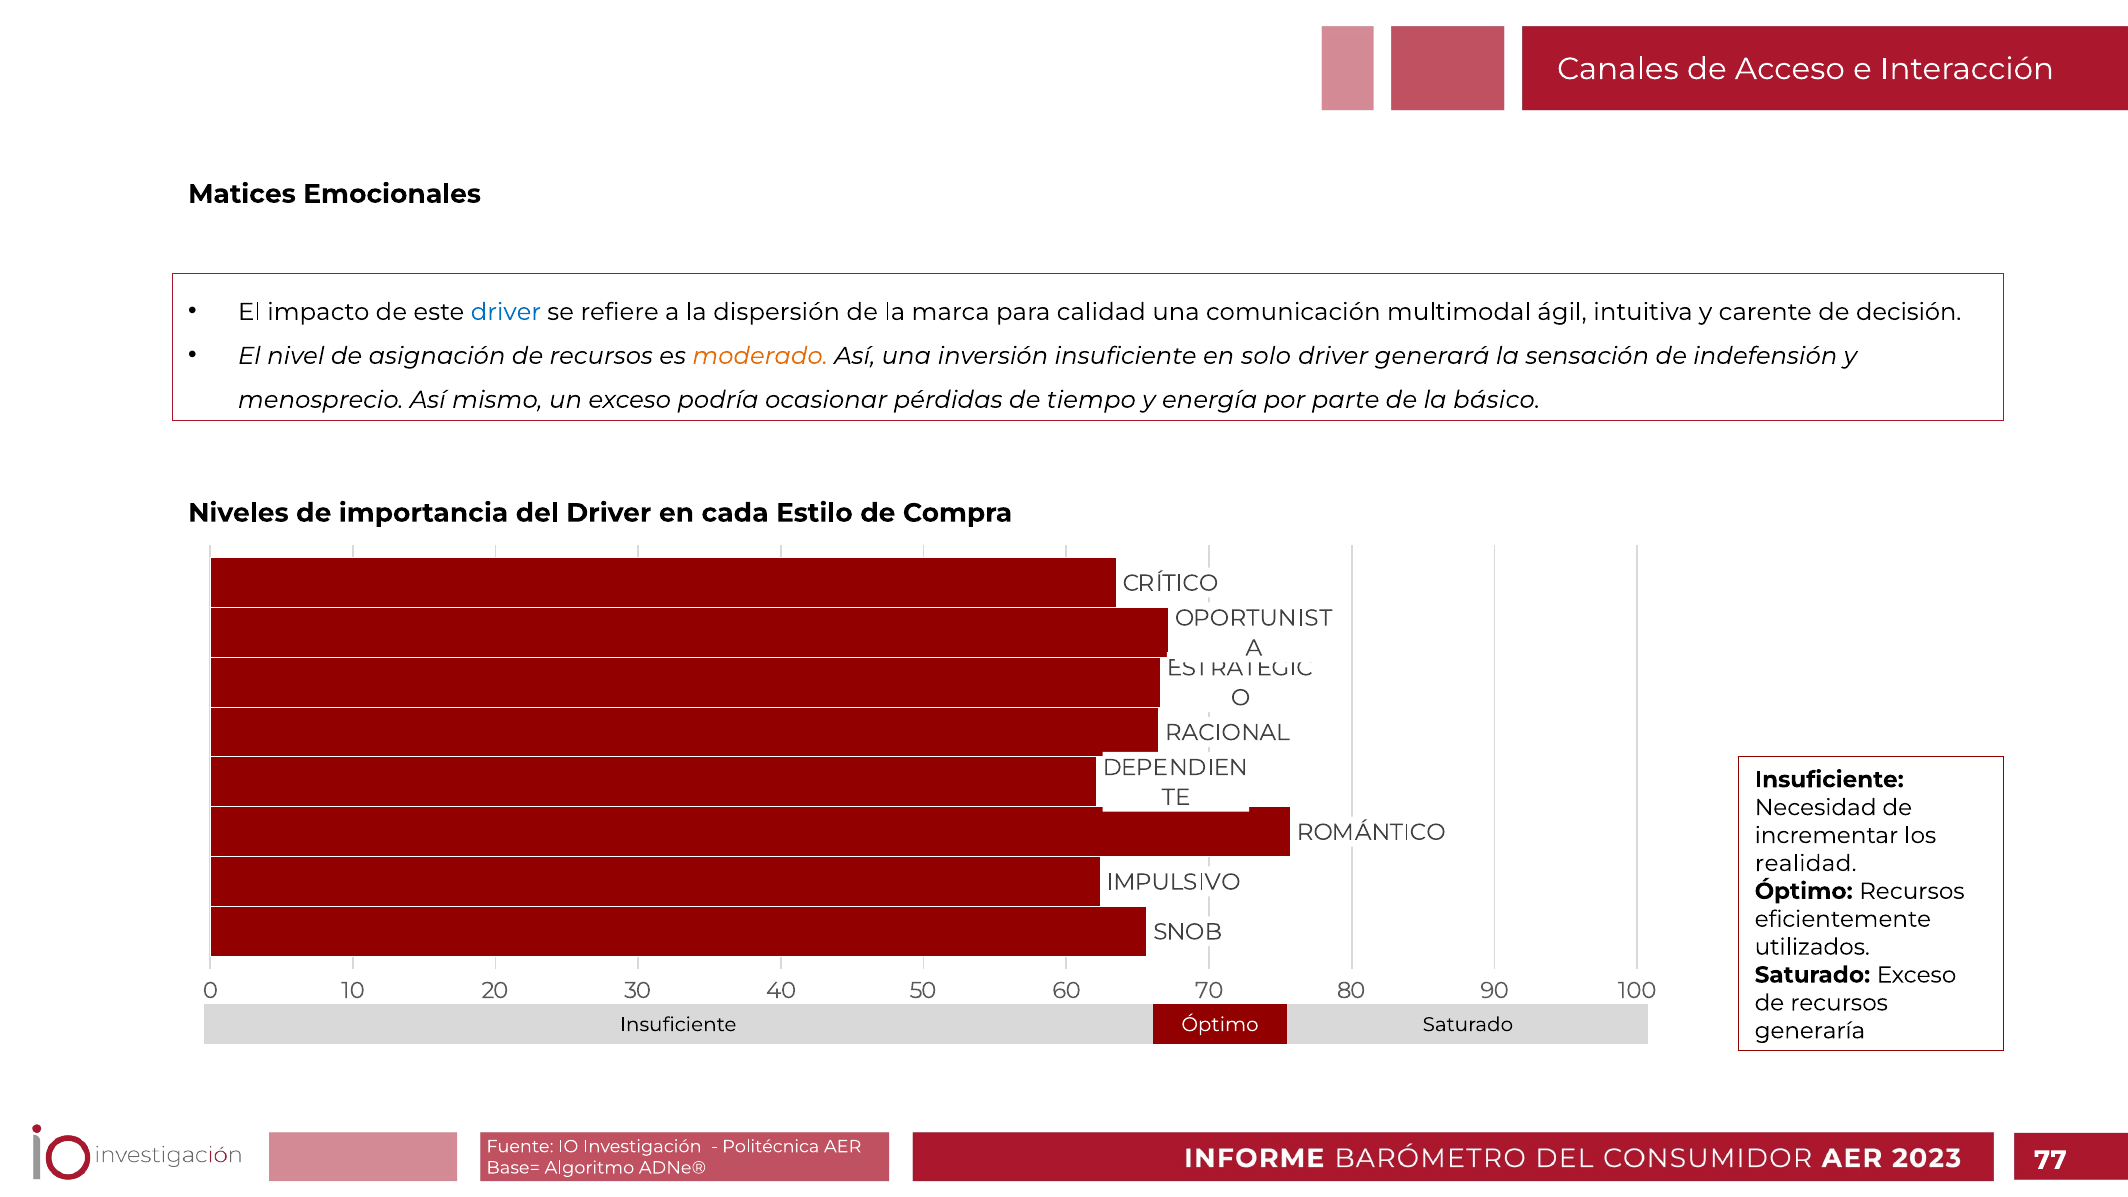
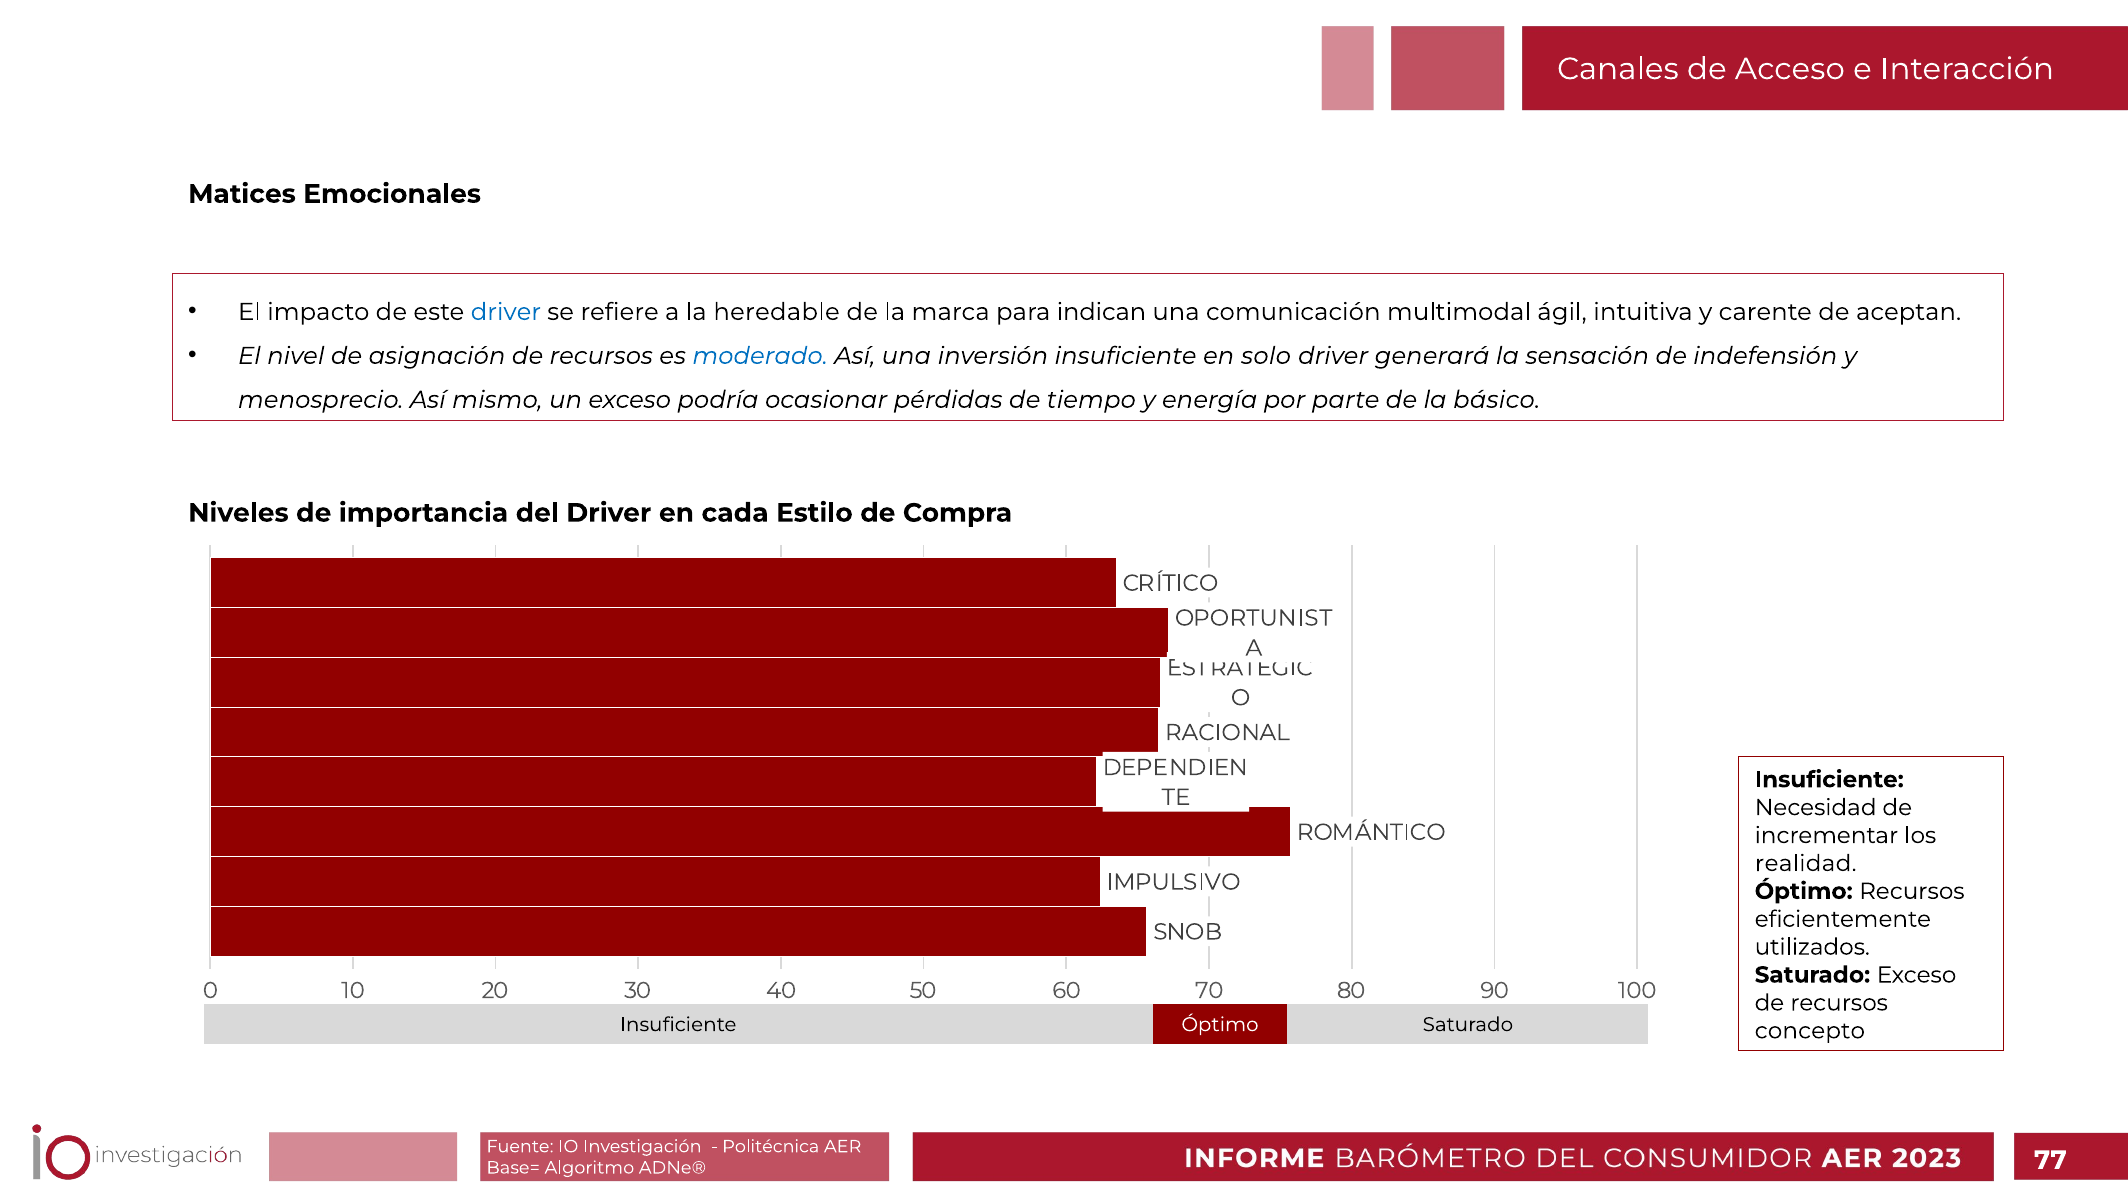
dispersión: dispersión -> heredable (777, 312)
calidad: calidad -> indican (1101, 312)
decisión: decisión -> aceptan (1909, 312)
moderado colour: orange -> blue (760, 356)
generaría: generaría -> concepto (1810, 1031)
